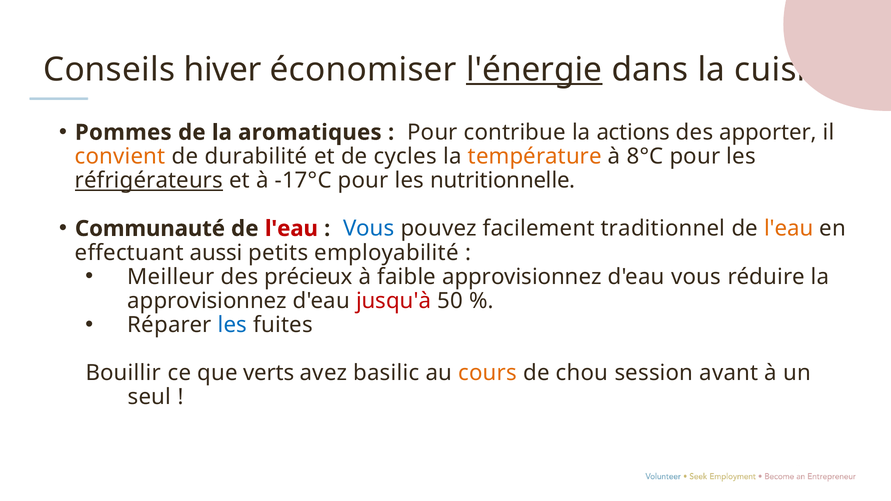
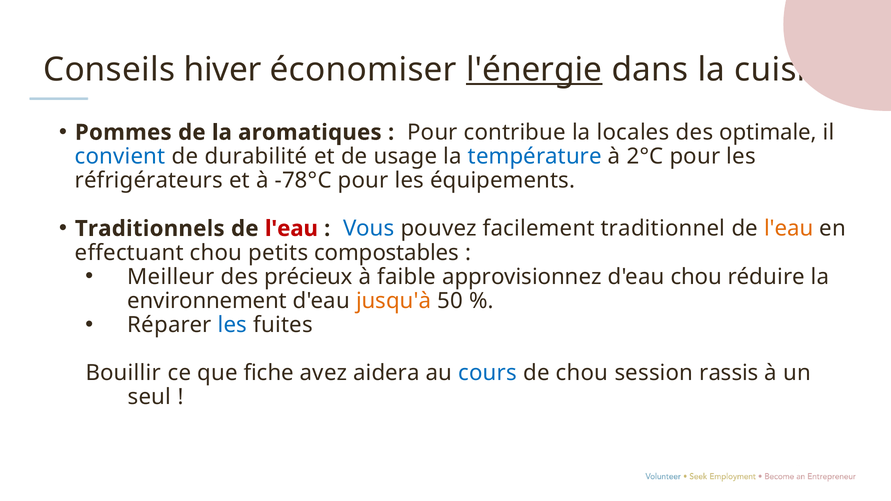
actions: actions -> locales (633, 132)
apporter: apporter -> optimale (768, 132)
convient colour: orange -> blue (120, 157)
cycles: cycles -> usage (405, 157)
température colour: orange -> blue (535, 157)
8°C: 8°C -> 2°C (645, 157)
réfrigérateurs underline: present -> none (149, 181)
-17°C: -17°C -> -78°C (303, 181)
nutritionnelle: nutritionnelle -> équipements (503, 181)
Communauté: Communauté -> Traditionnels (150, 229)
effectuant aussi: aussi -> chou (216, 253)
employabilité: employabilité -> compostables (387, 253)
d'eau vous: vous -> chou (696, 277)
approvisionnez: approvisionnez -> environnement (207, 301)
jusqu'à colour: red -> orange (394, 301)
verts: verts -> fiche (269, 373)
basilic: basilic -> aidera (386, 373)
cours colour: orange -> blue (488, 373)
avant: avant -> rassis (729, 373)
